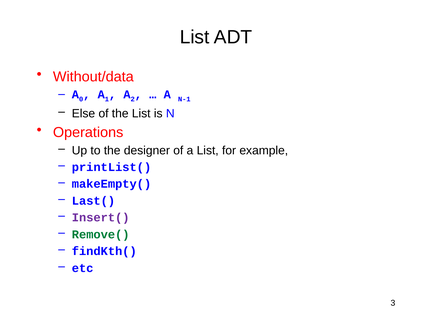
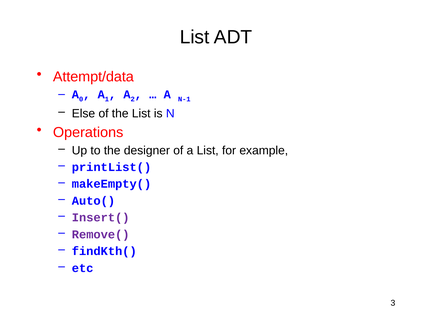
Without/data: Without/data -> Attempt/data (93, 77)
Last(: Last( -> Auto( (93, 201)
Remove( colour: green -> purple (101, 234)
